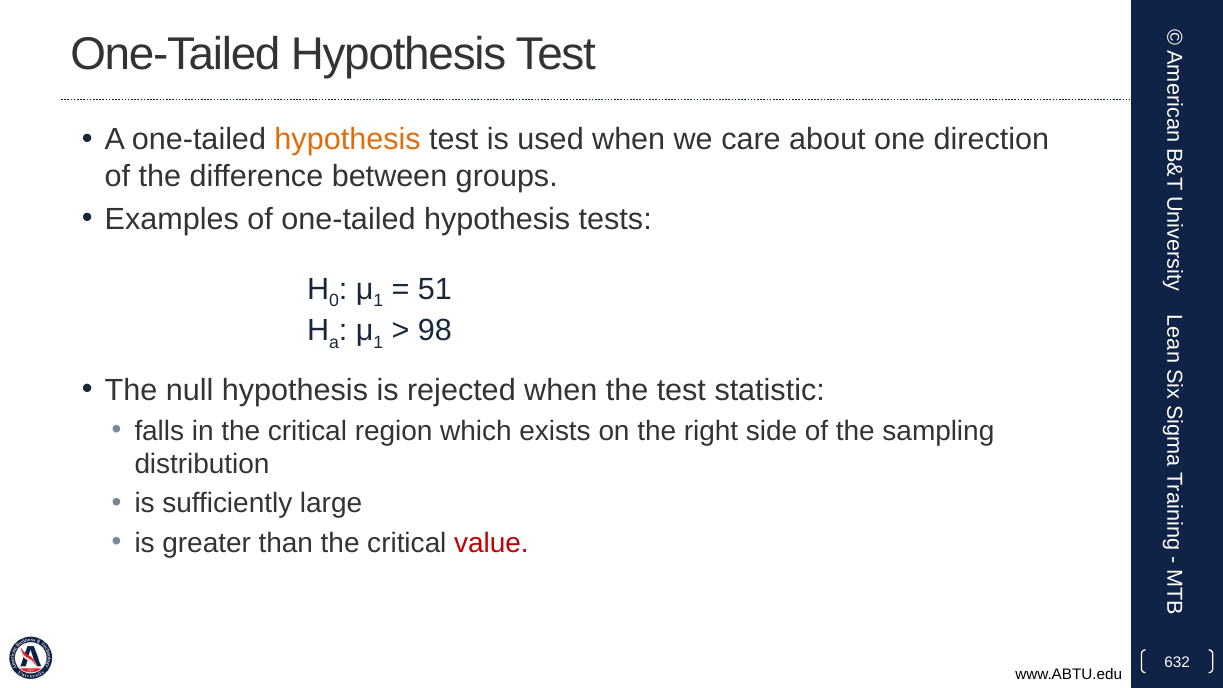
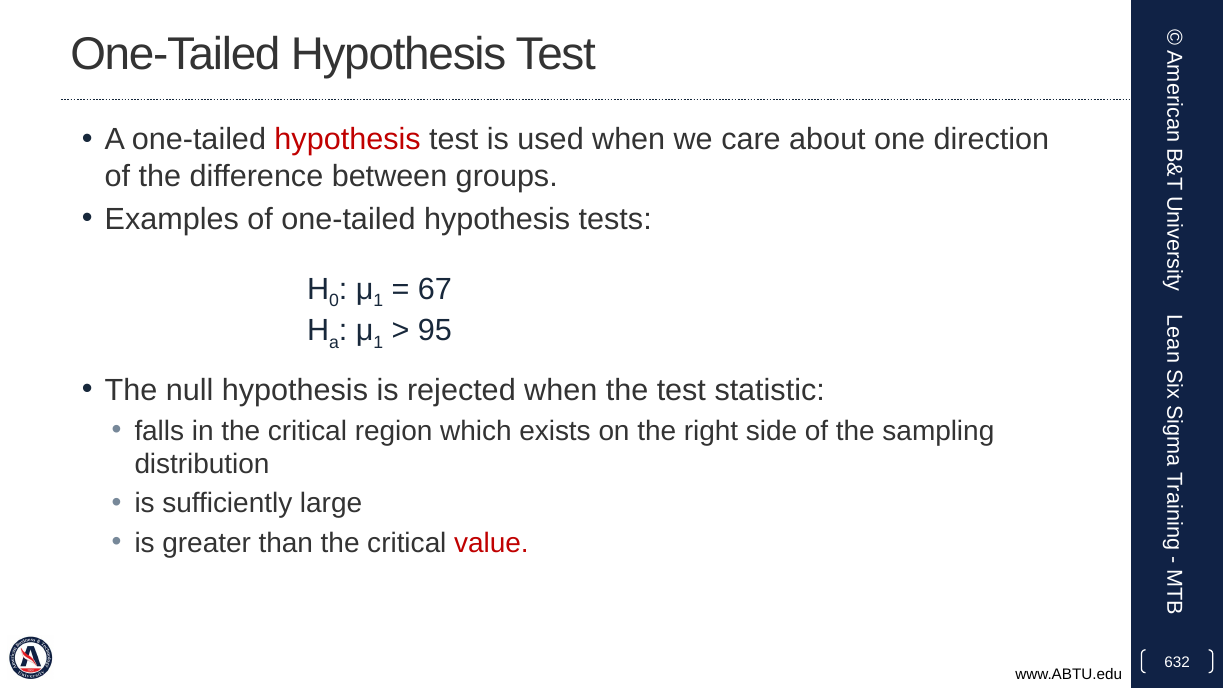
hypothesis colour: orange -> red (348, 140)
51: 51 -> 67 (435, 289)
98: 98 -> 95 (435, 331)
